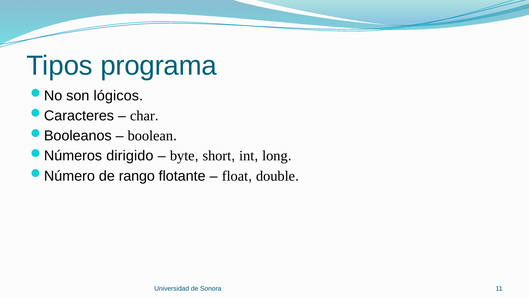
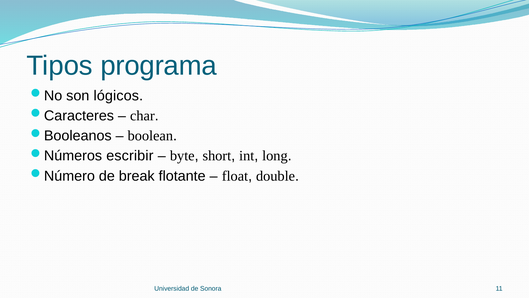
dirigido: dirigido -> escribir (130, 156)
rango: rango -> break (137, 176)
